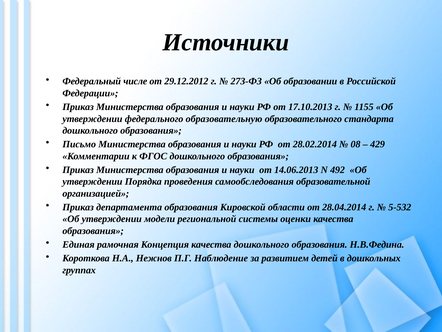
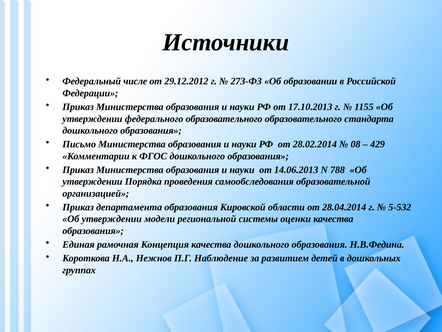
федерального образовательную: образовательную -> образовательного (224, 119)
492: 492 -> 788 (338, 170)
